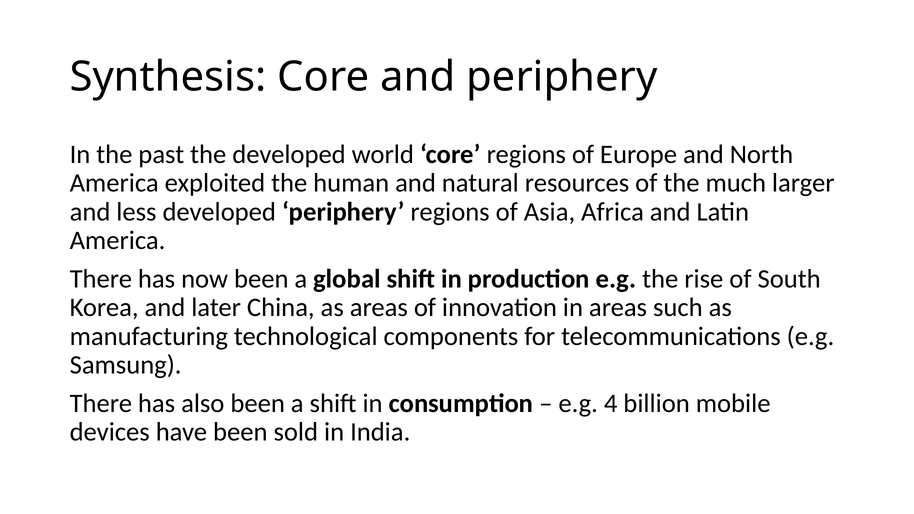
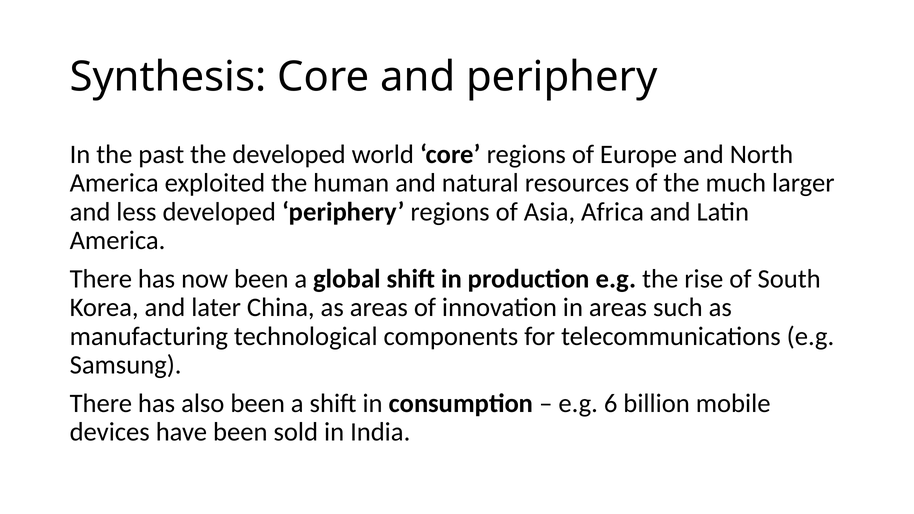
4: 4 -> 6 (611, 403)
